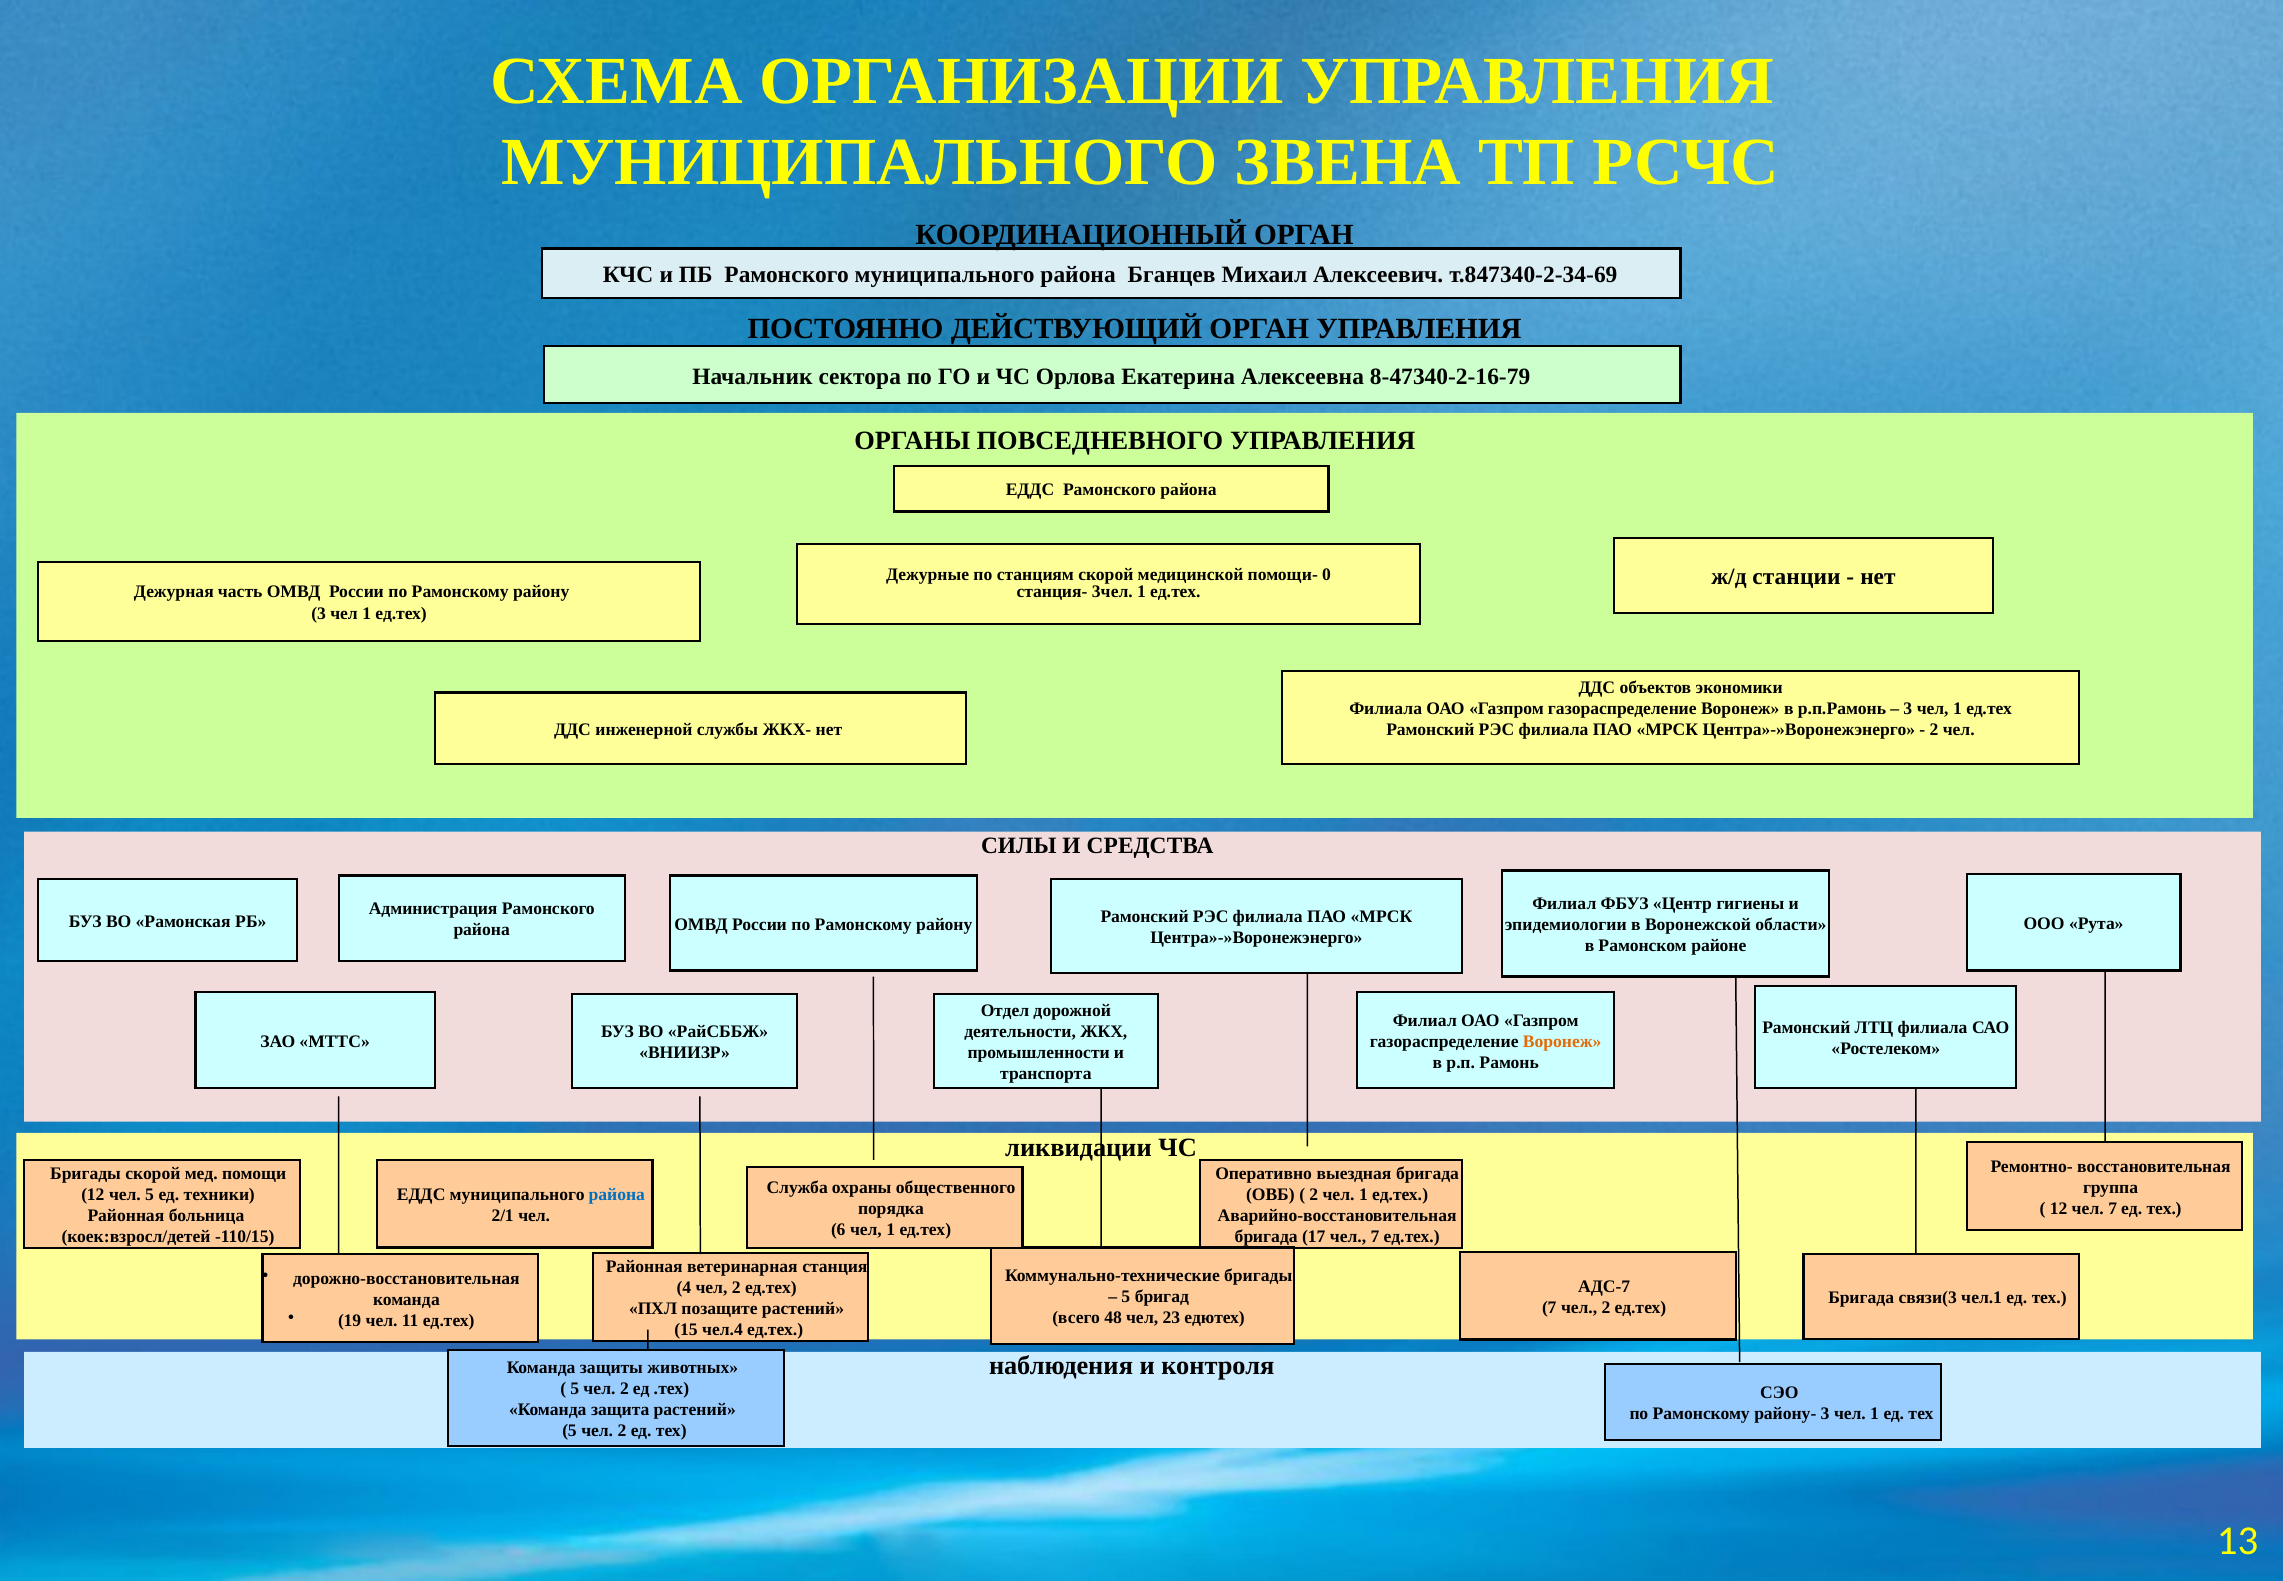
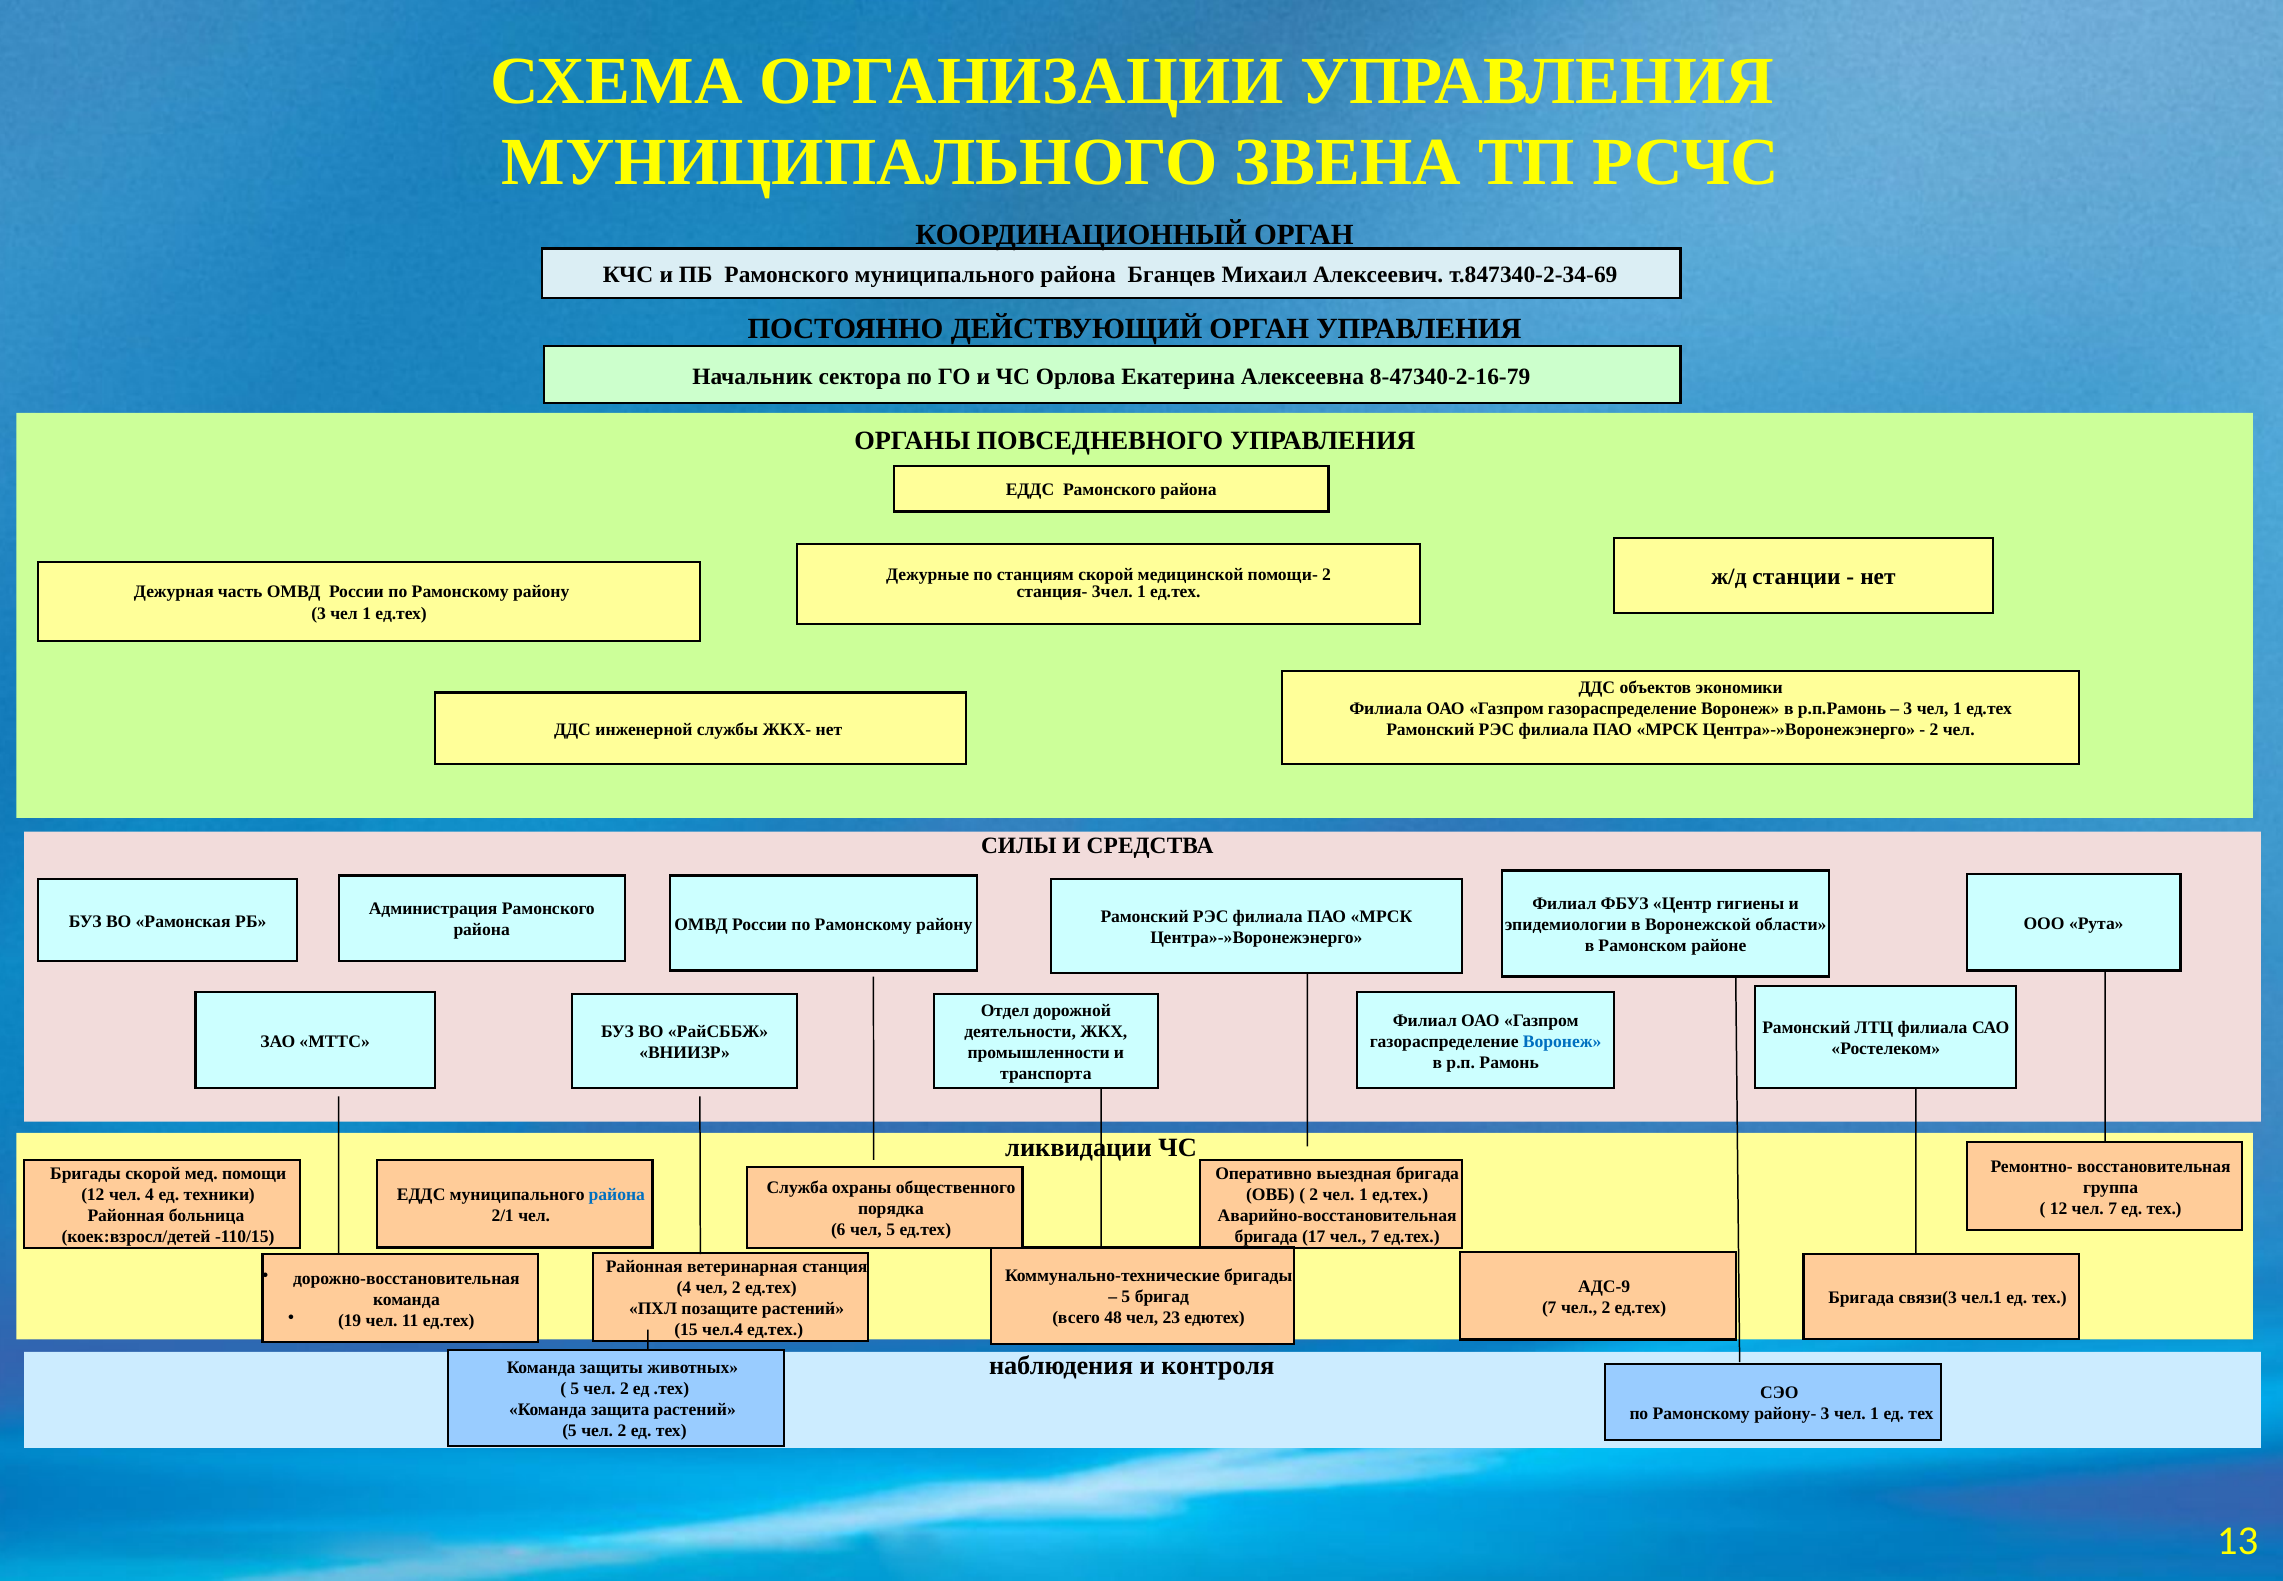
помощи- 0: 0 -> 2 (1327, 575)
Воронеж colour: orange -> blue (1562, 1041)
чел 5: 5 -> 4 (150, 1194)
6 чел 1: 1 -> 5 (891, 1229)
АДС-7: АДС-7 -> АДС-9 (1604, 1286)
